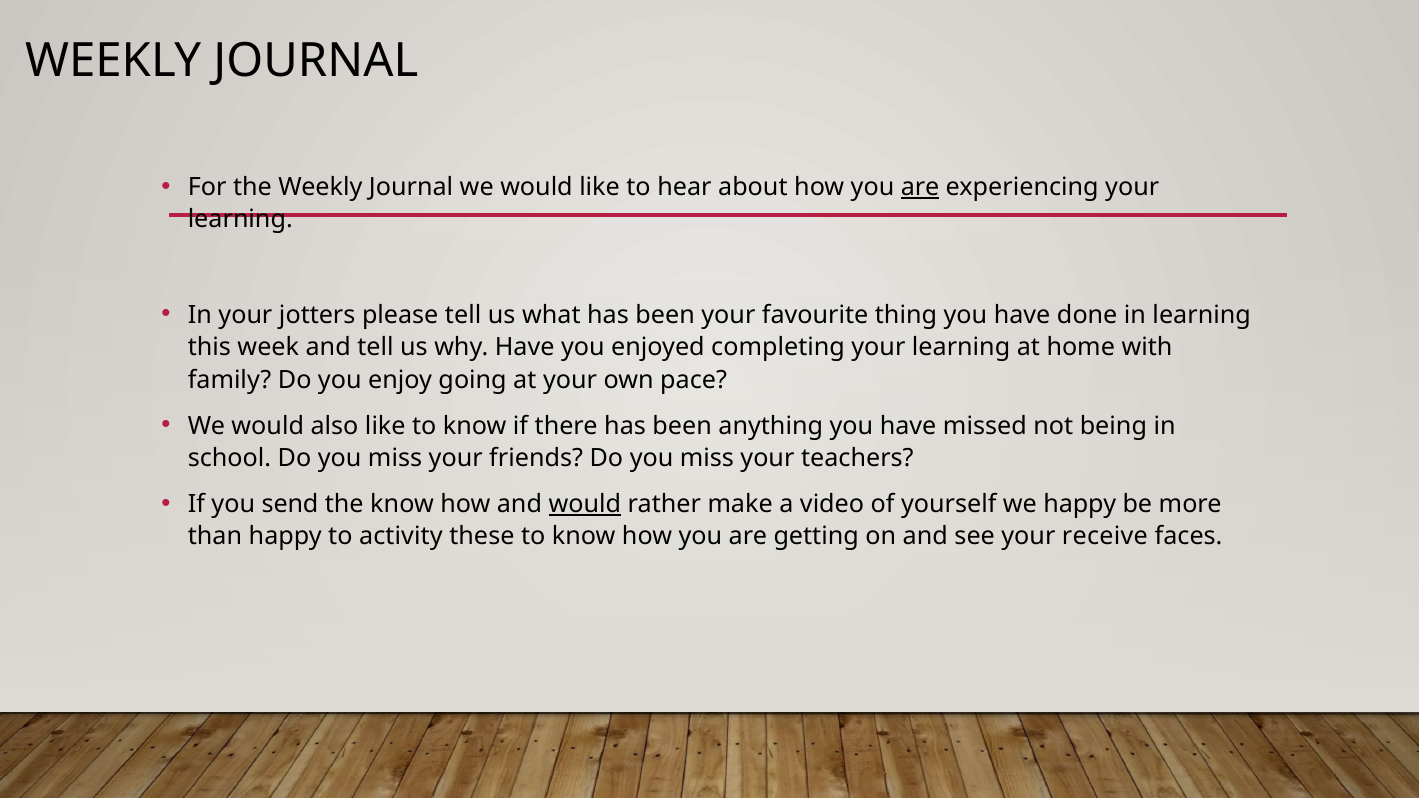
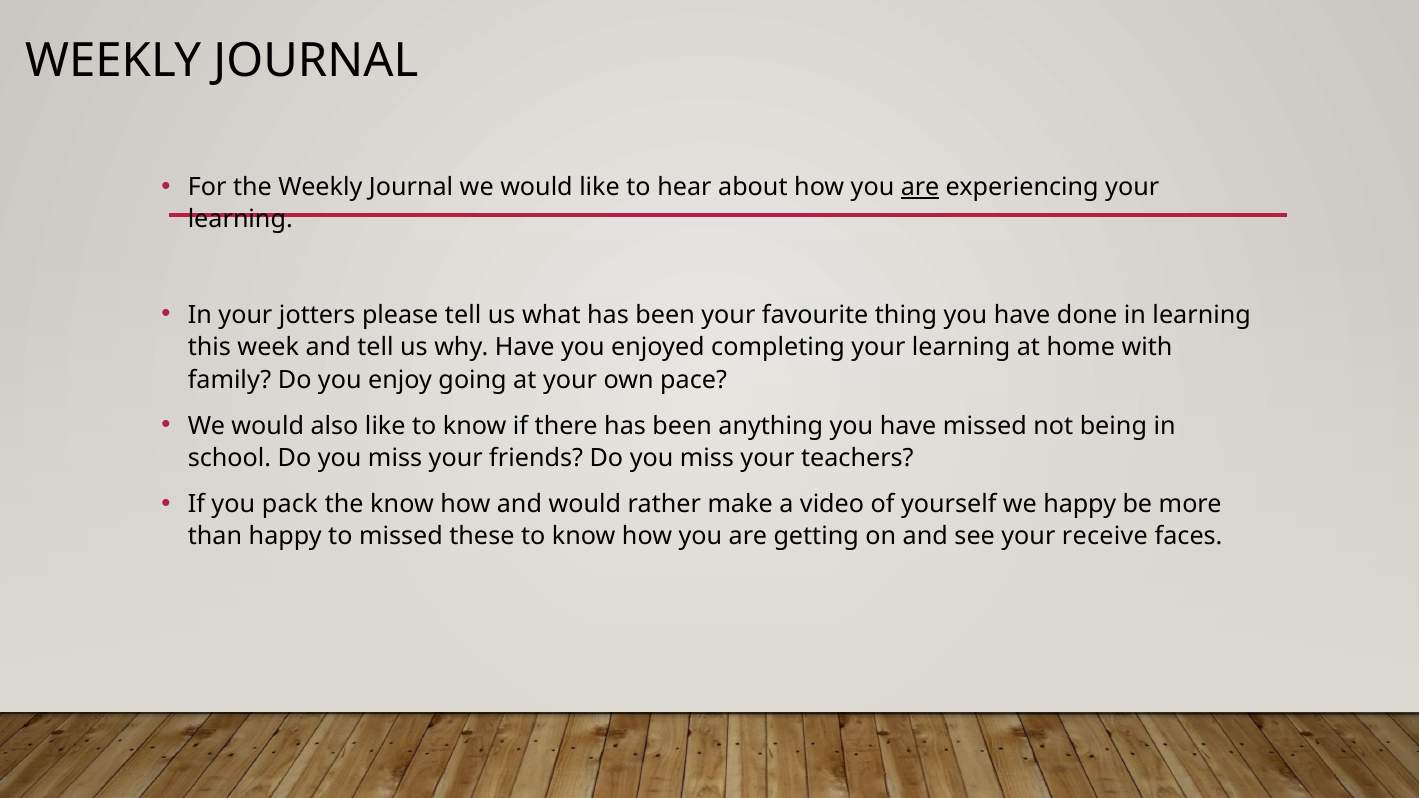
send: send -> pack (290, 504)
would underline: present -> none (585, 504)
to activity: activity -> missed (401, 537)
